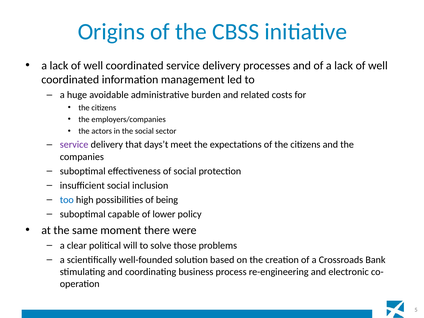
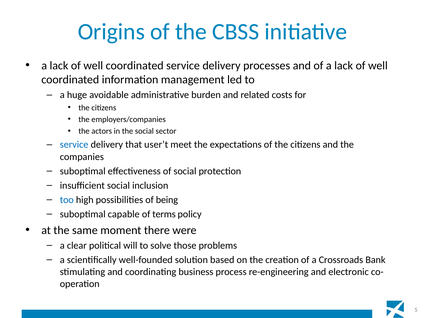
service colour: purple -> blue (74, 145)
days’t: days’t -> user’t (156, 145)
lower: lower -> terms (164, 214)
